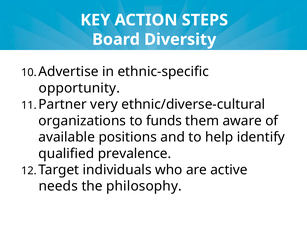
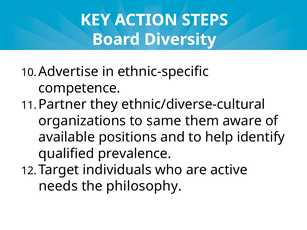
opportunity: opportunity -> competence (79, 88)
very: very -> they (104, 105)
funds: funds -> same (164, 121)
